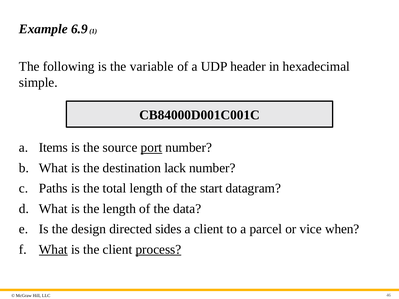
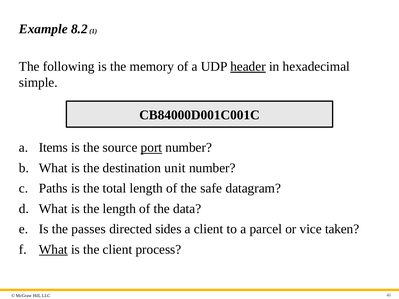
6.9: 6.9 -> 8.2 (79, 29)
variable: variable -> memory (152, 67)
header underline: none -> present (248, 67)
lack: lack -> unit (175, 168)
start: start -> safe (211, 188)
design: design -> passes (89, 229)
when: when -> taken (342, 229)
process underline: present -> none (158, 250)
